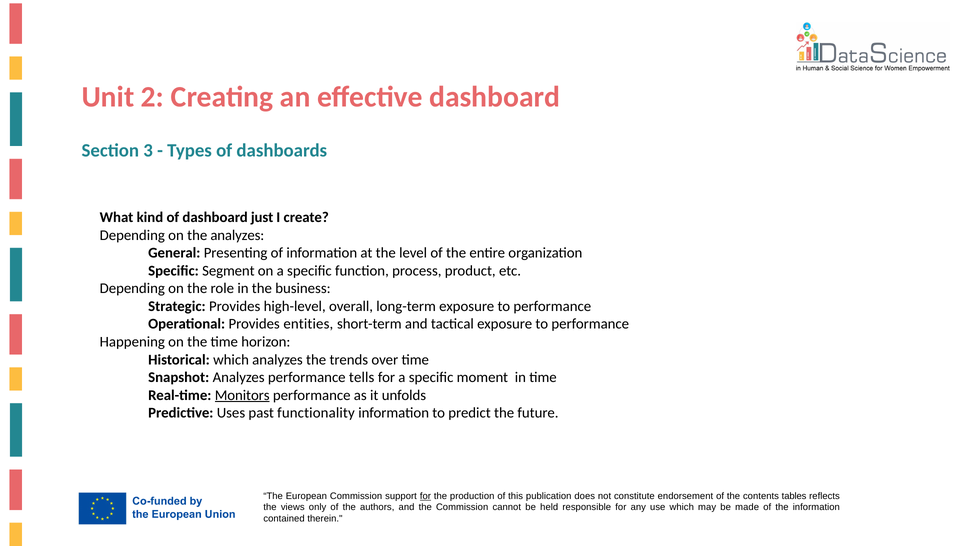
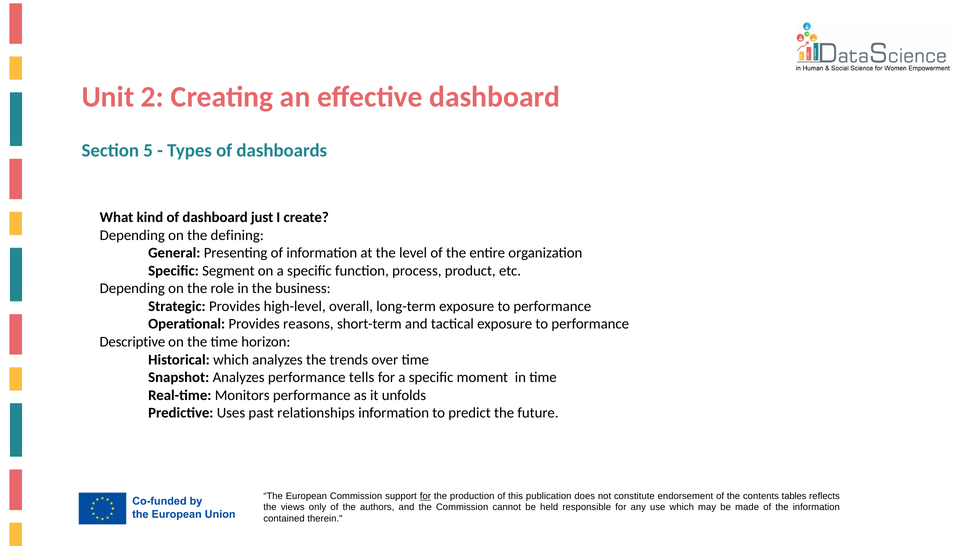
3: 3 -> 5 (148, 150)
the analyzes: analyzes -> defining (237, 235)
entities: entities -> reasons (308, 324)
Happening: Happening -> Descriptive (132, 342)
Monitors underline: present -> none (242, 395)
functionality: functionality -> relationships (316, 413)
